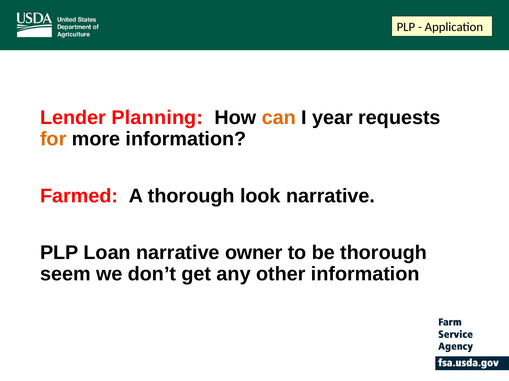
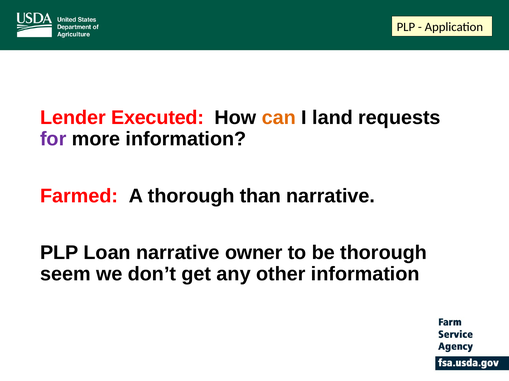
Planning: Planning -> Executed (158, 118)
year: year -> land (333, 118)
for colour: orange -> purple (53, 139)
look: look -> than (260, 196)
